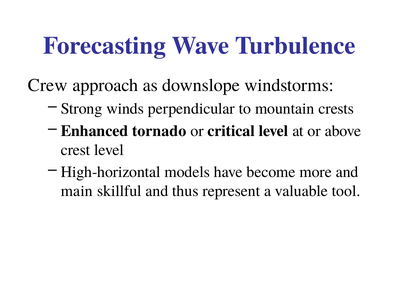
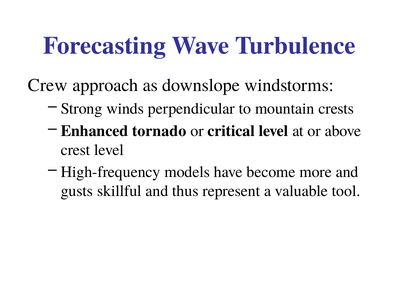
High-horizontal: High-horizontal -> High-frequency (111, 172)
main: main -> gusts (77, 191)
